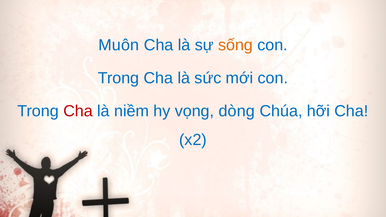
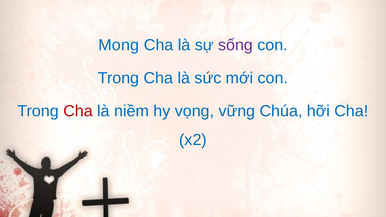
Muôn: Muôn -> Mong (119, 45)
sống colour: orange -> purple (235, 45)
dòng: dòng -> vững (237, 111)
